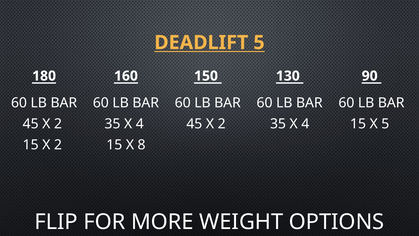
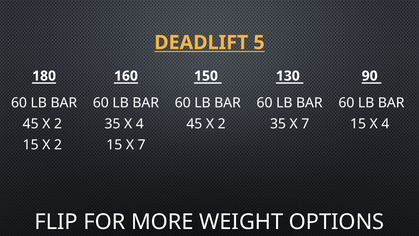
4: 4 -> 7 (305, 124)
15 X 5: 5 -> 4 (385, 124)
15 X 8: 8 -> 7 (142, 145)
